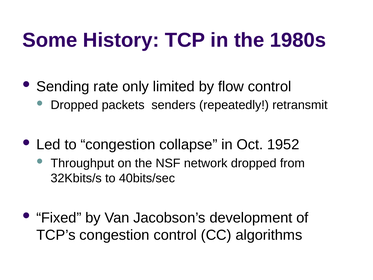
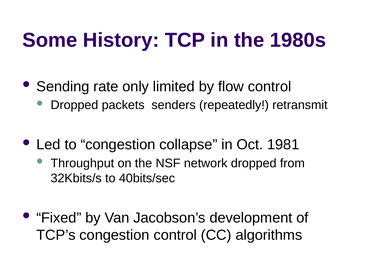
1952: 1952 -> 1981 (283, 145)
